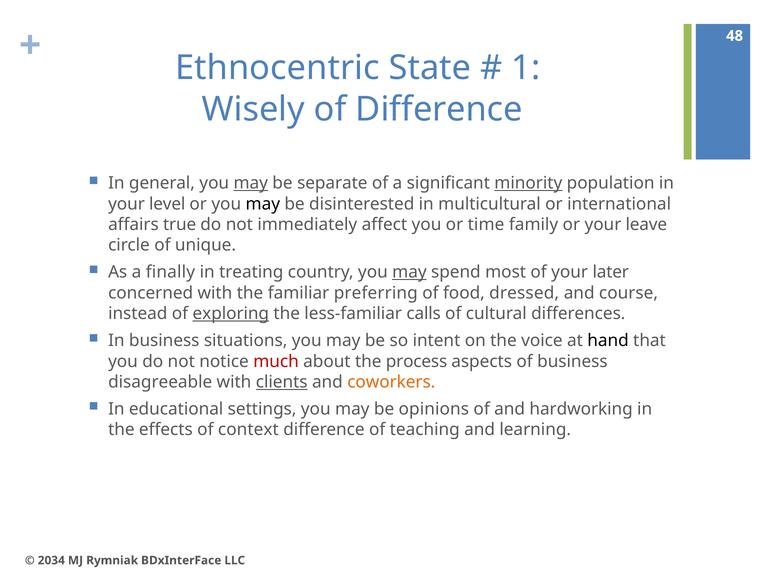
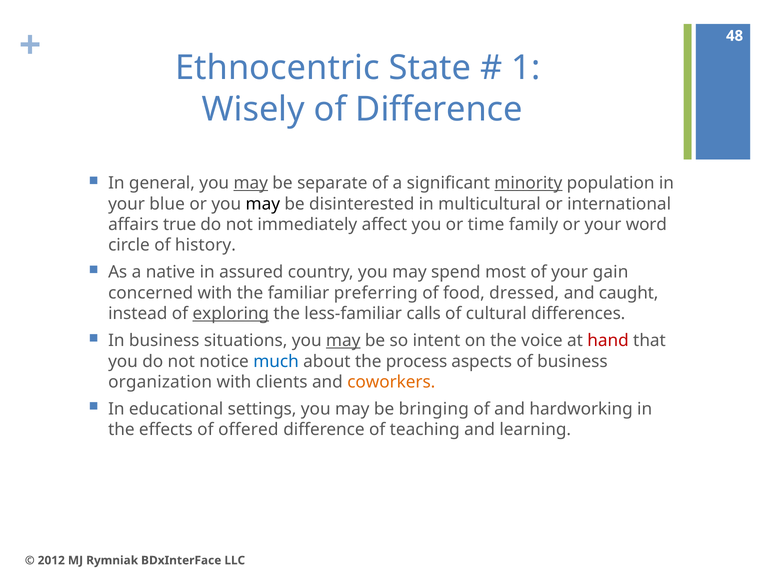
level: level -> blue (167, 204)
leave: leave -> word (646, 225)
unique: unique -> history (205, 245)
finally: finally -> native (170, 272)
treating: treating -> assured (251, 272)
may underline: present -> none (409, 272)
later: later -> gain (611, 272)
course: course -> caught (629, 293)
may underline: none -> present (343, 341)
hand colour: black -> red (608, 341)
much colour: red -> blue (276, 362)
disagreeable: disagreeable -> organization (160, 382)
clients underline: present -> none (282, 382)
opinions: opinions -> bringing (434, 409)
context: context -> offered (248, 430)
2034: 2034 -> 2012 (51, 561)
